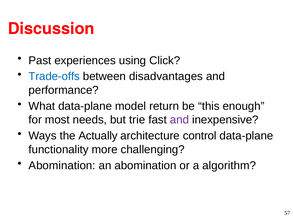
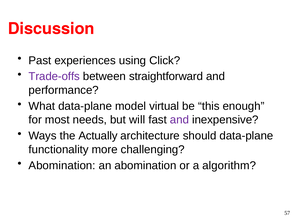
Trade-offs colour: blue -> purple (54, 76)
disadvantages: disadvantages -> straightforward (166, 76)
return: return -> virtual (164, 106)
trie: trie -> will (137, 120)
control: control -> should (200, 136)
